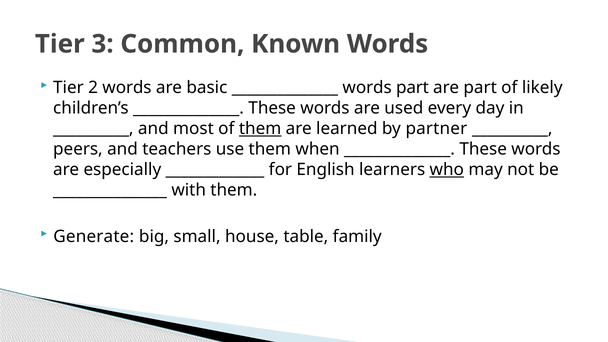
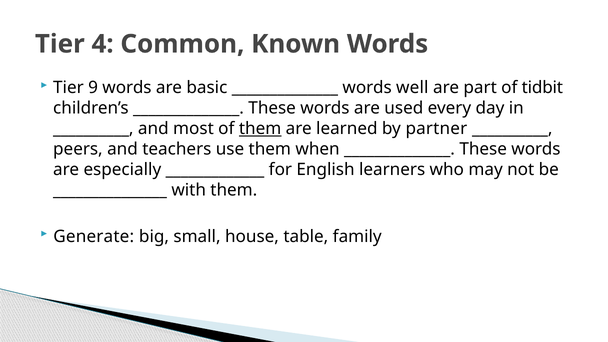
3: 3 -> 4 (103, 44)
2: 2 -> 9 (93, 88)
words part: part -> well (412, 88)
likely: likely -> tidbit (542, 88)
who underline: present -> none (447, 170)
